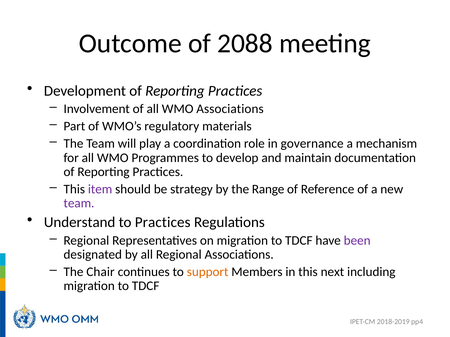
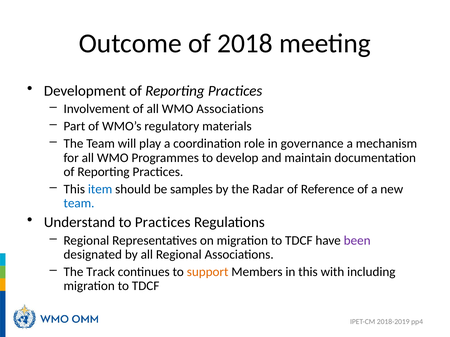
2088: 2088 -> 2018 (245, 44)
item colour: purple -> blue (100, 189)
strategy: strategy -> samples (191, 189)
Range: Range -> Radar (268, 189)
team colour: purple -> blue (79, 204)
Chair: Chair -> Track (101, 272)
next: next -> with (332, 272)
